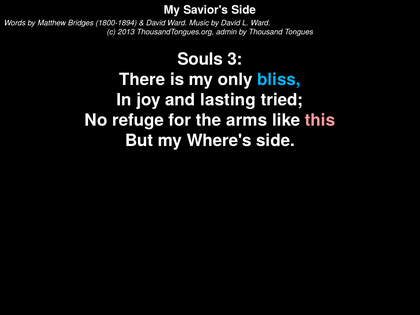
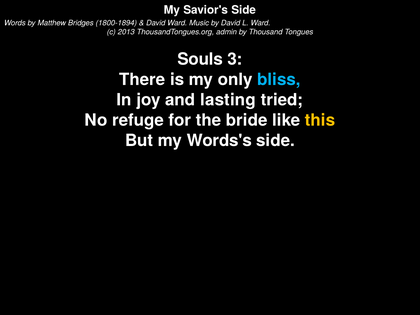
arms: arms -> bride (247, 120)
this colour: pink -> yellow (320, 120)
Where's: Where's -> Words's (219, 141)
